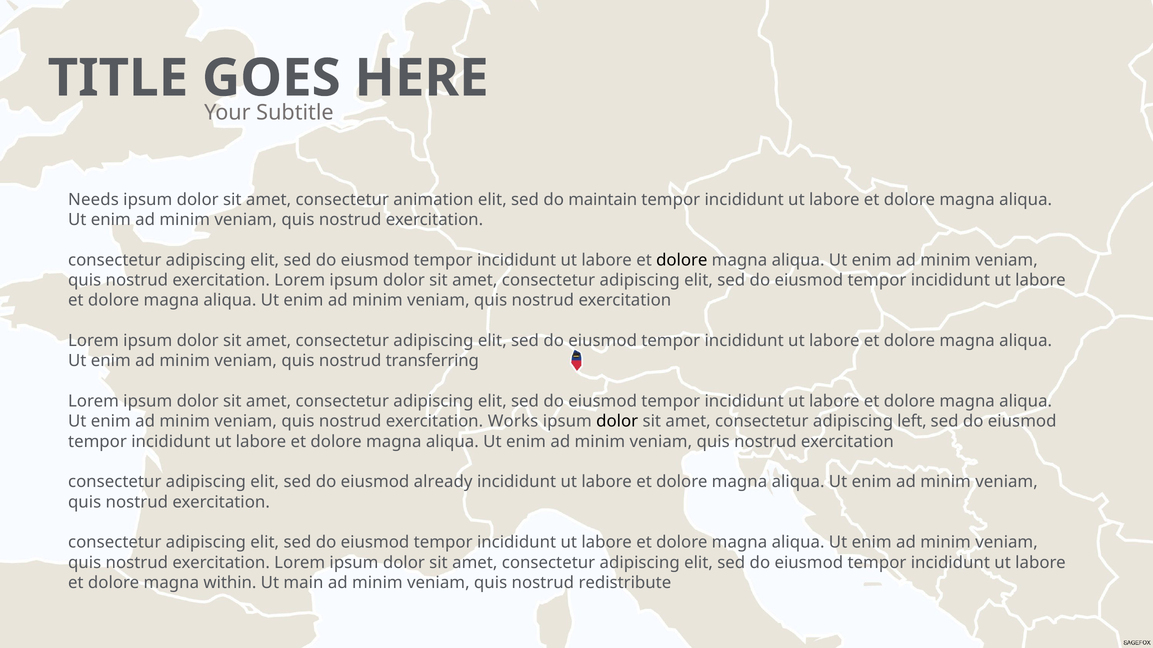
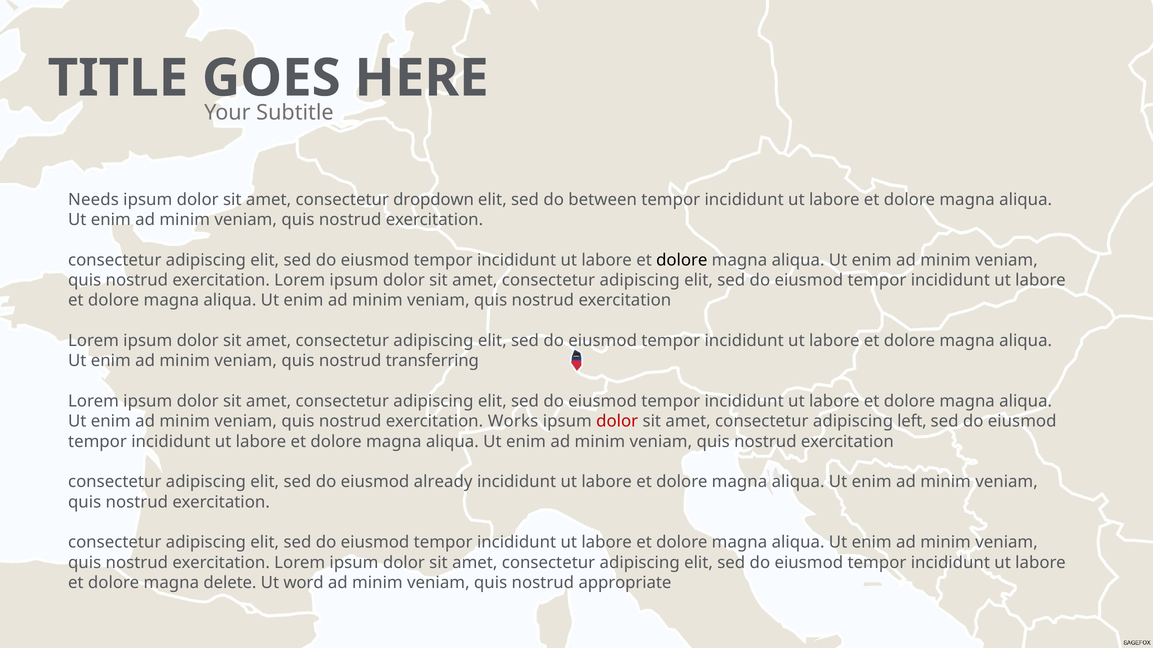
animation: animation -> dropdown (434, 200)
maintain: maintain -> between (603, 200)
dolor colour: black -> red (617, 422)
within: within -> delete (230, 583)
main: main -> word (304, 583)
redistribute: redistribute -> appropriate (625, 583)
